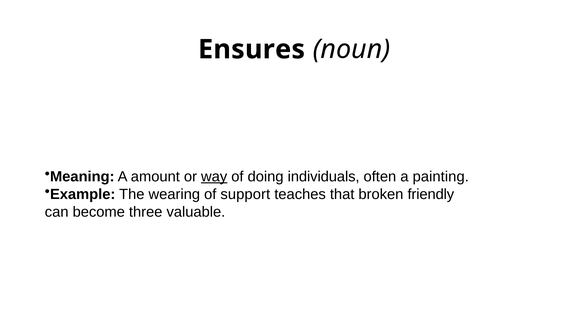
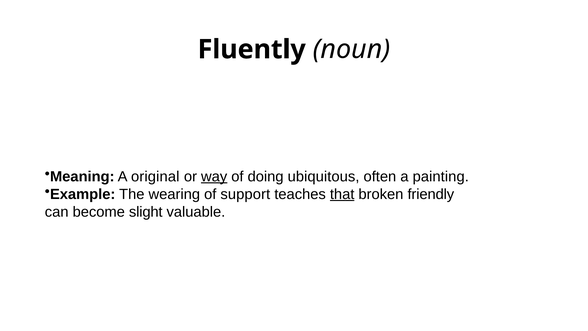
Ensures: Ensures -> Fluently (252, 49)
amount: amount -> original (155, 176)
individuals: individuals -> ubiquitous (324, 176)
that underline: none -> present (342, 194)
three: three -> slight (146, 212)
